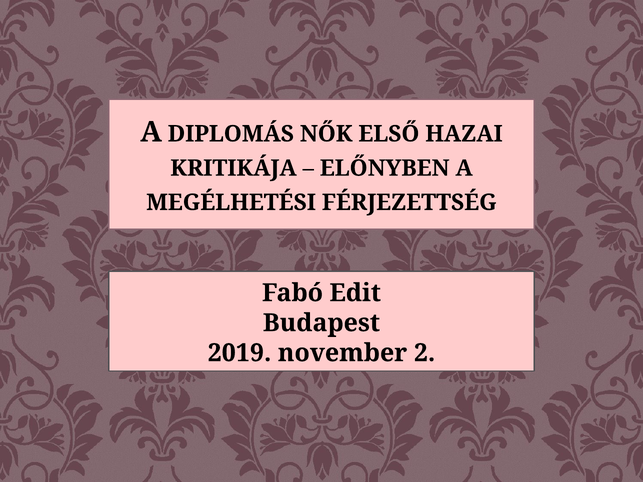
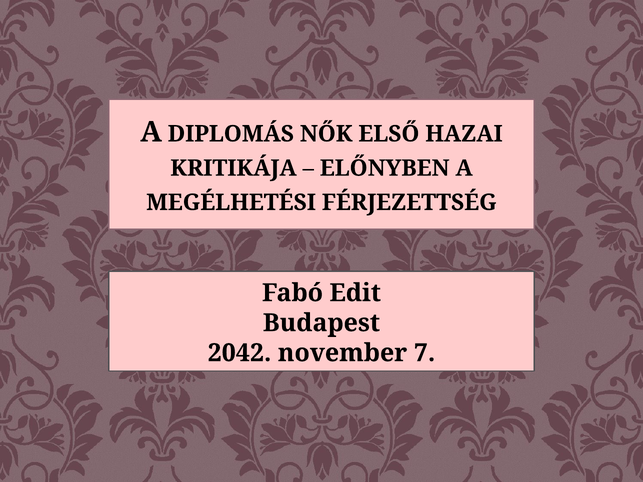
2019: 2019 -> 2042 (239, 353)
2: 2 -> 7 (425, 353)
